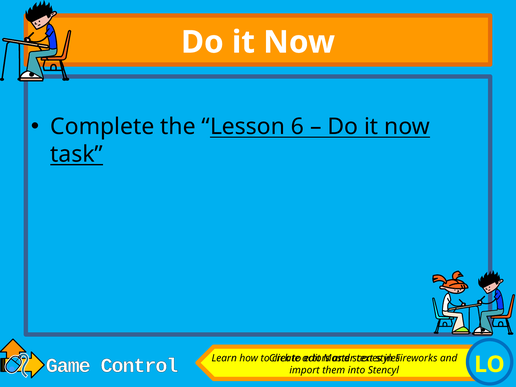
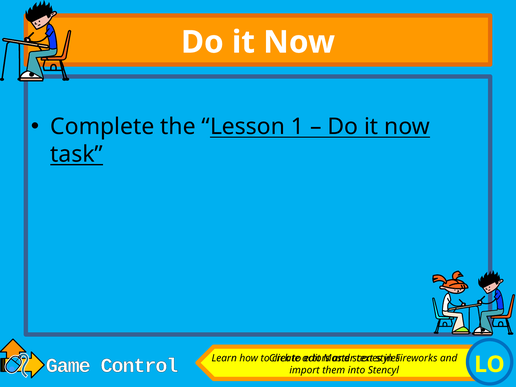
6: 6 -> 1 (298, 127)
